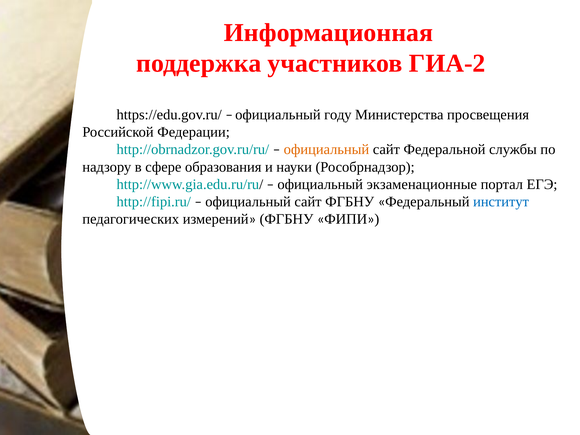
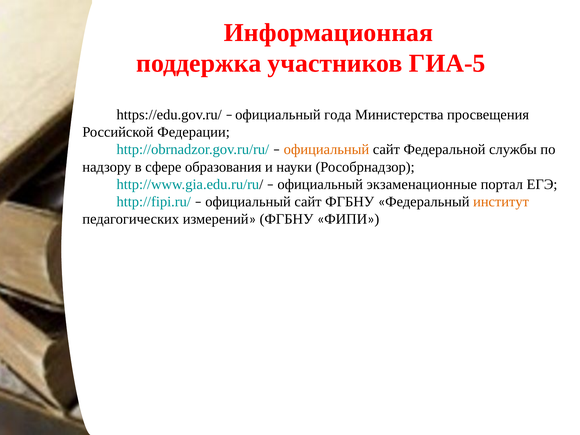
ГИА-2: ГИА-2 -> ГИА-5 (447, 63)
году: году -> года (338, 115)
институт colour: blue -> orange (501, 202)
